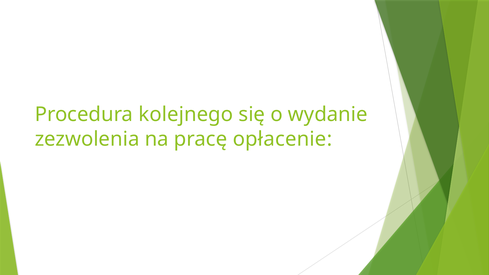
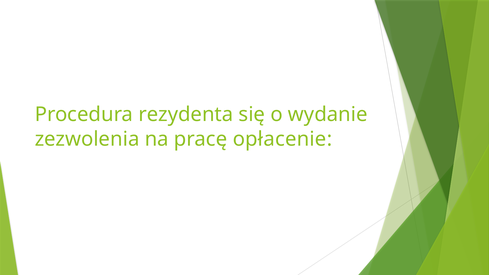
kolejnego: kolejnego -> rezydenta (186, 115)
